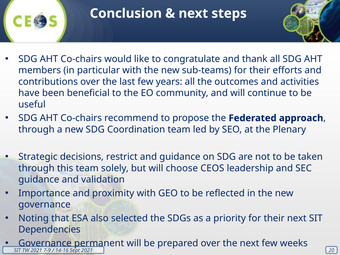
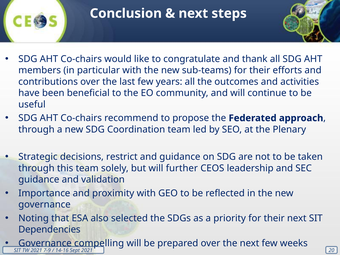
choose: choose -> further (182, 168)
permanent: permanent -> compelling (99, 243)
